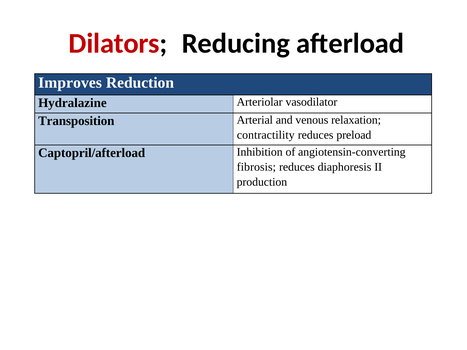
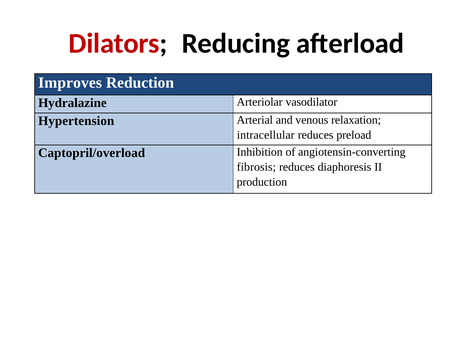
Transposition: Transposition -> Hypertension (76, 121)
contractility: contractility -> intracellular (266, 135)
Captopril/afterload: Captopril/afterload -> Captopril/overload (92, 153)
